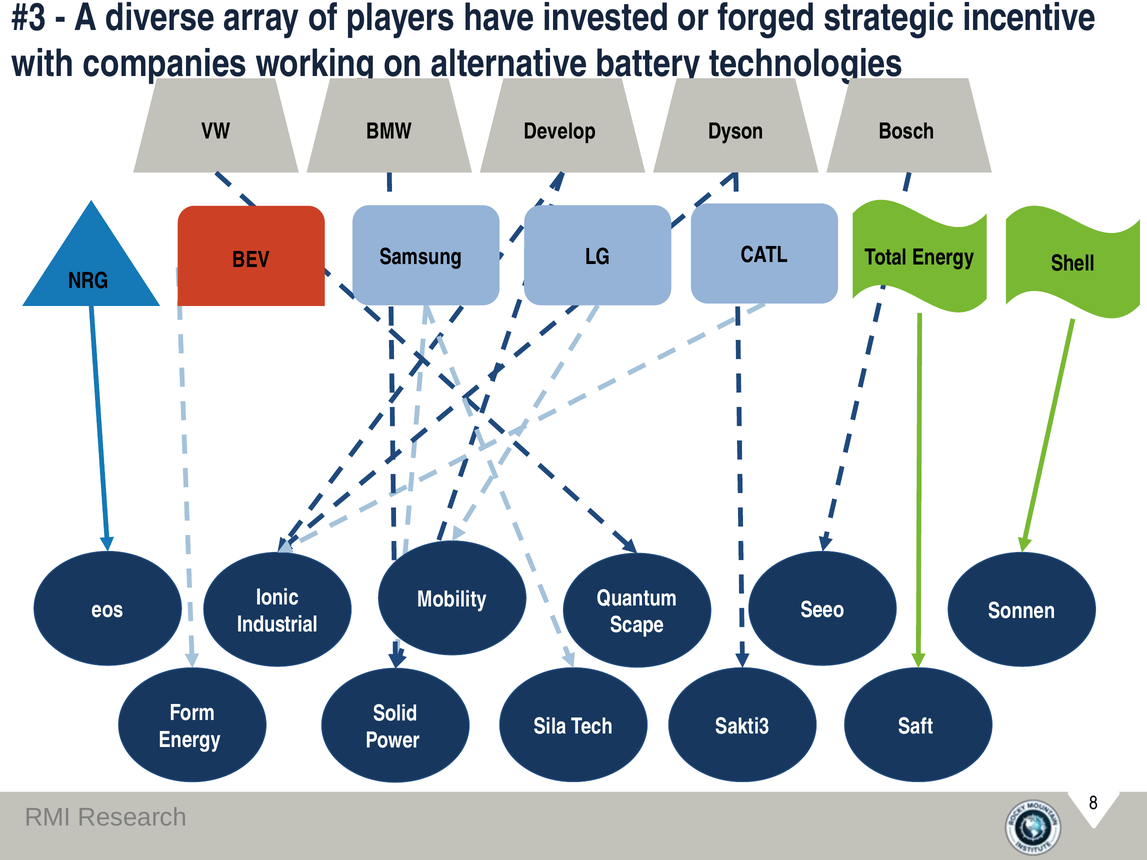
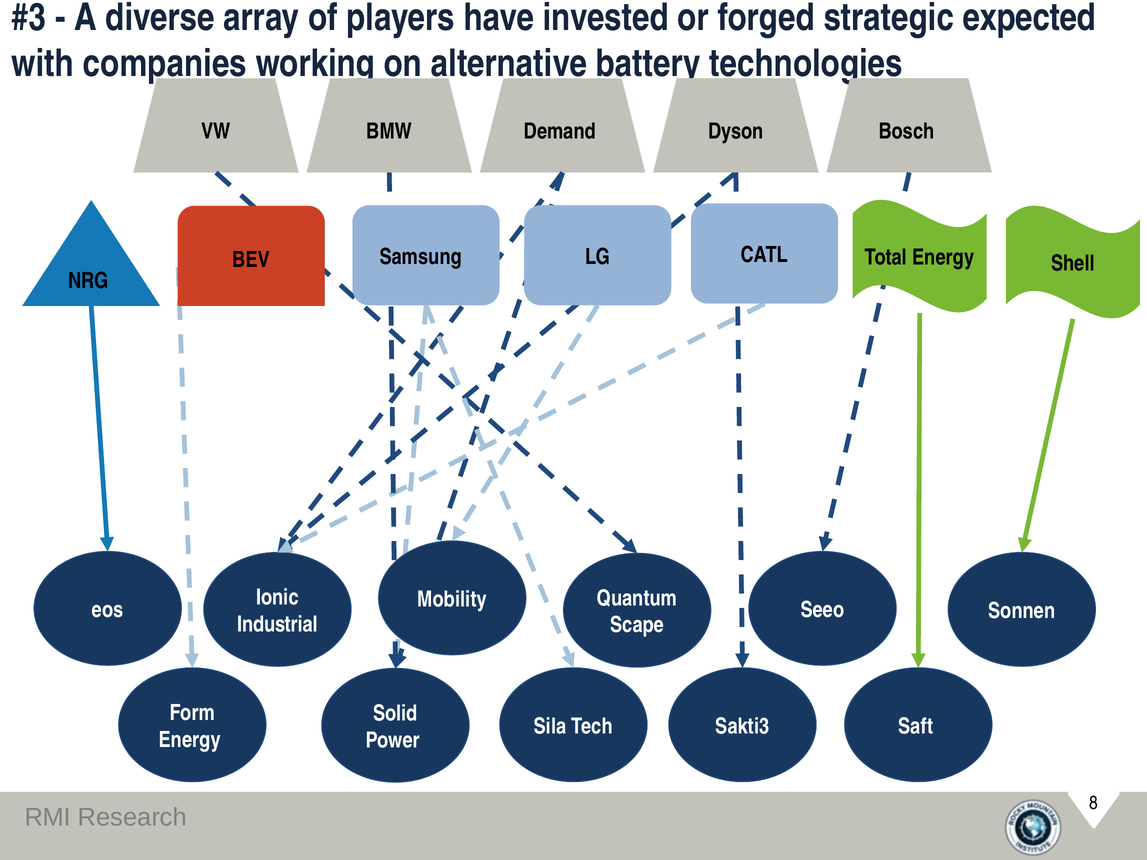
incentive: incentive -> expected (1029, 18)
Develop: Develop -> Demand (560, 131)
